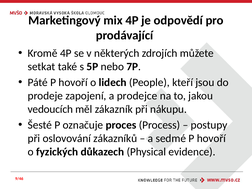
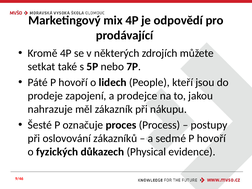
vedoucích: vedoucích -> nahrazuje (50, 109)
